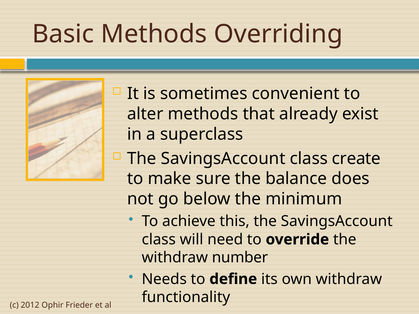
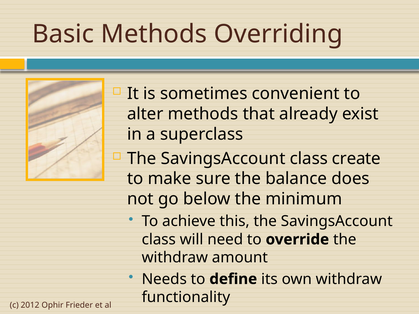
number: number -> amount (240, 258)
